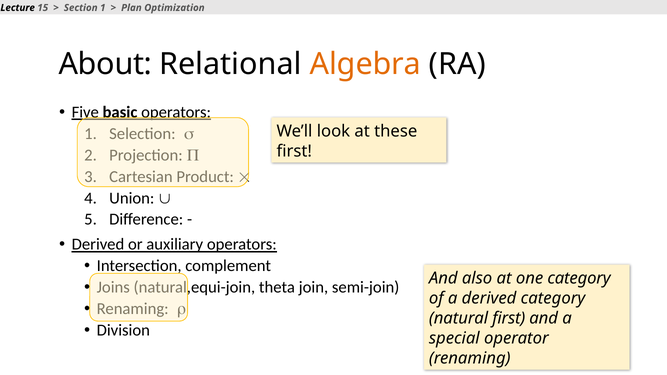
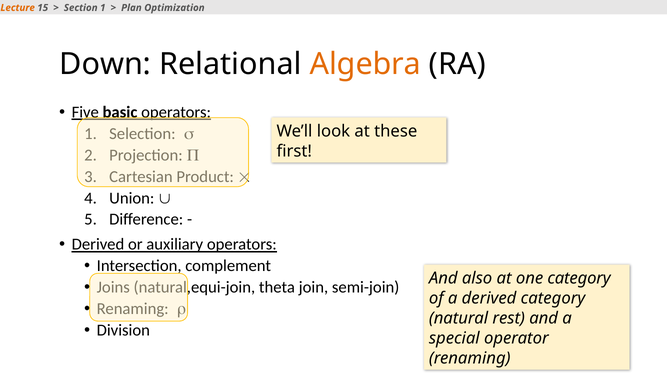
Lecture colour: black -> orange (18, 8)
About: About -> Down (105, 64)
natural first: first -> rest (509, 319)
